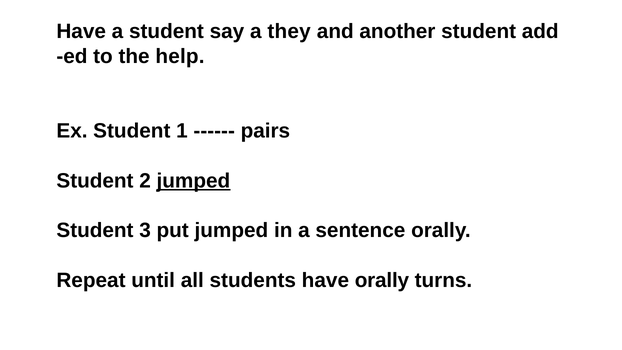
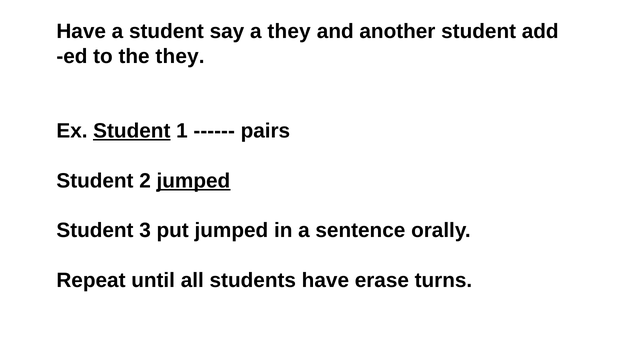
the help: help -> they (180, 56)
Student underline: none -> present (132, 131)
have orally: orally -> erase (382, 280)
